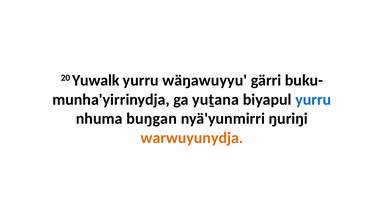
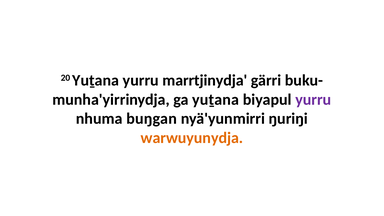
20 Yuwalk: Yuwalk -> Yuṯana (96, 80)
wäŋawuyyu: wäŋawuyyu -> marrtjinydja (205, 80)
yurru colour: blue -> purple (313, 100)
